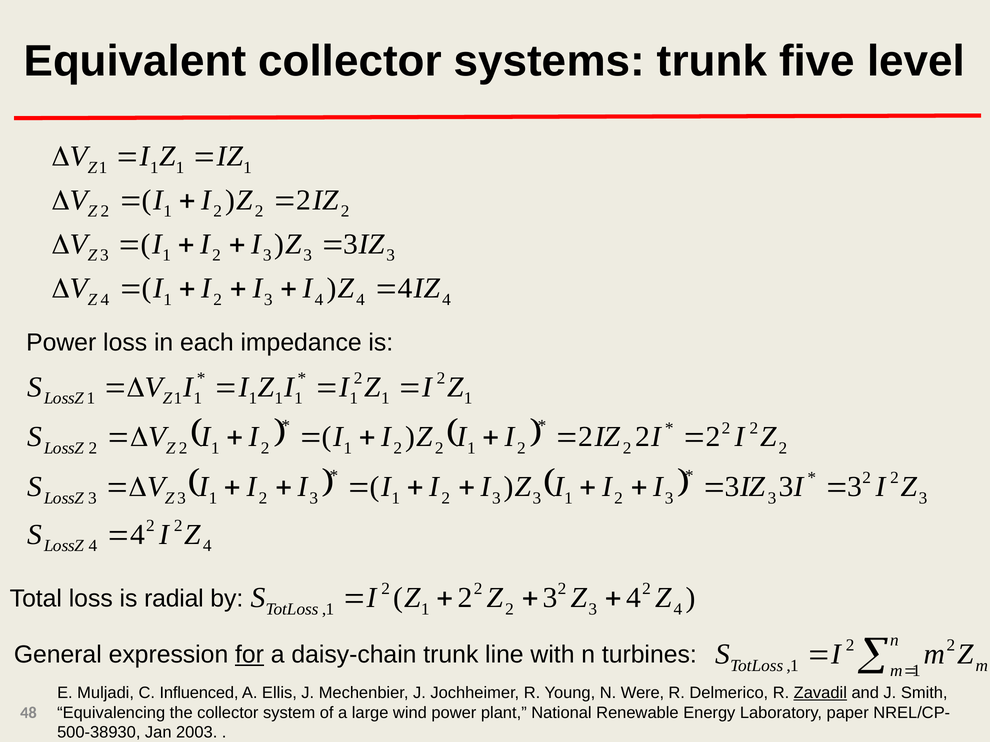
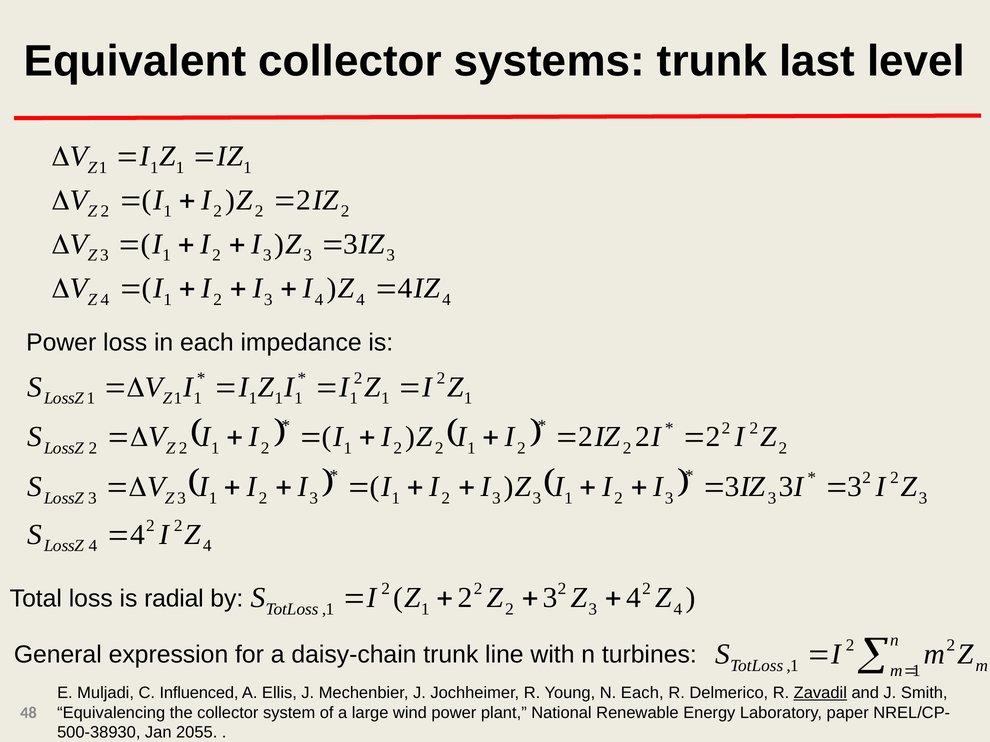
five: five -> last (817, 61)
for underline: present -> none (250, 655)
N Were: Were -> Each (642, 693)
2003: 2003 -> 2055 (197, 733)
